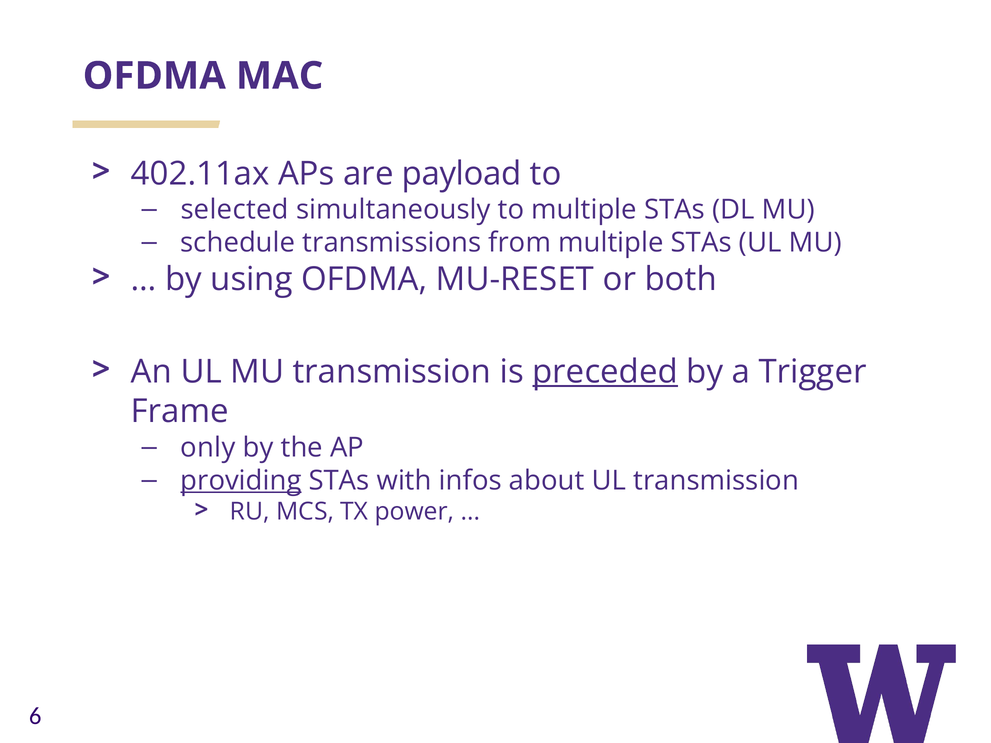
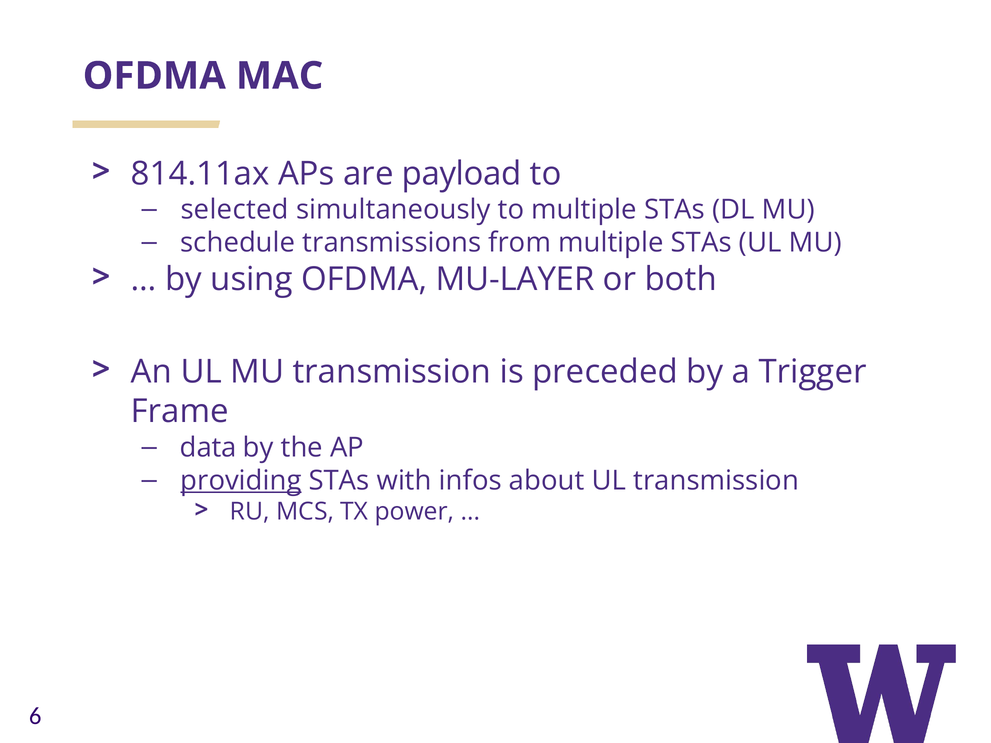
402.11ax: 402.11ax -> 814.11ax (200, 174)
MU-RESET: MU-RESET -> MU-LAYER (515, 280)
preceded underline: present -> none (605, 372)
only: only -> data (208, 448)
